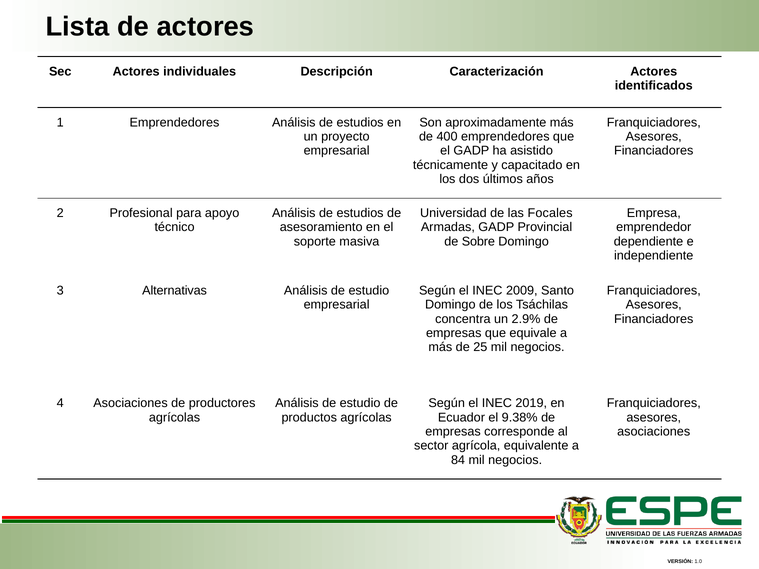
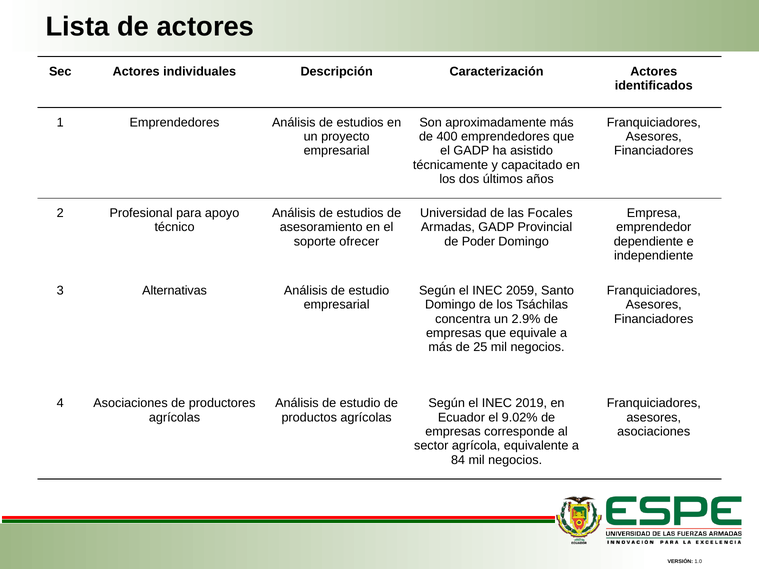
masiva: masiva -> ofrecer (359, 242)
Sobre: Sobre -> Poder (478, 242)
2009: 2009 -> 2059 (522, 291)
9.38%: 9.38% -> 9.02% (520, 418)
